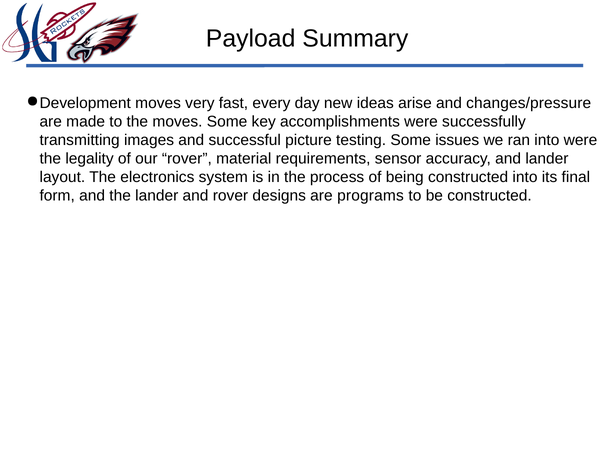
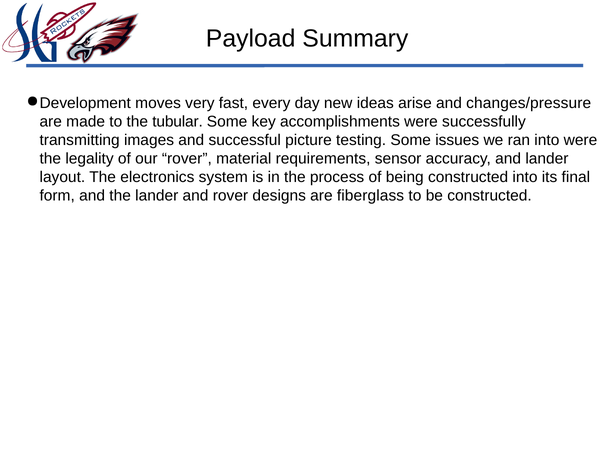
the moves: moves -> tubular (178, 122)
programs: programs -> fiberglass (371, 196)
